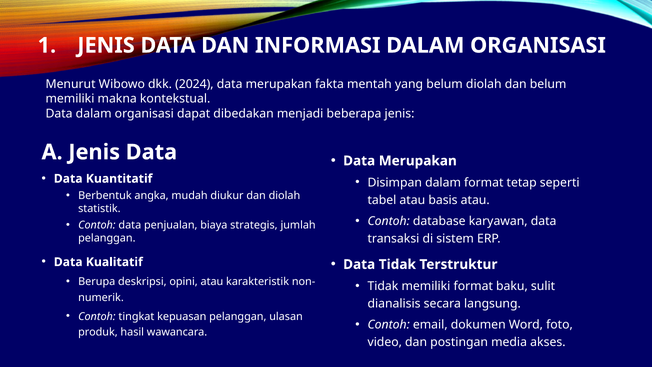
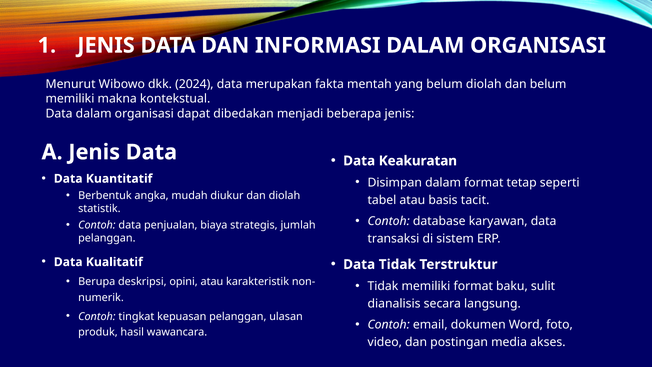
Merupakan: Merupakan -> Keakuratan (418, 161)
basis atau: atau -> tacit (475, 200)
